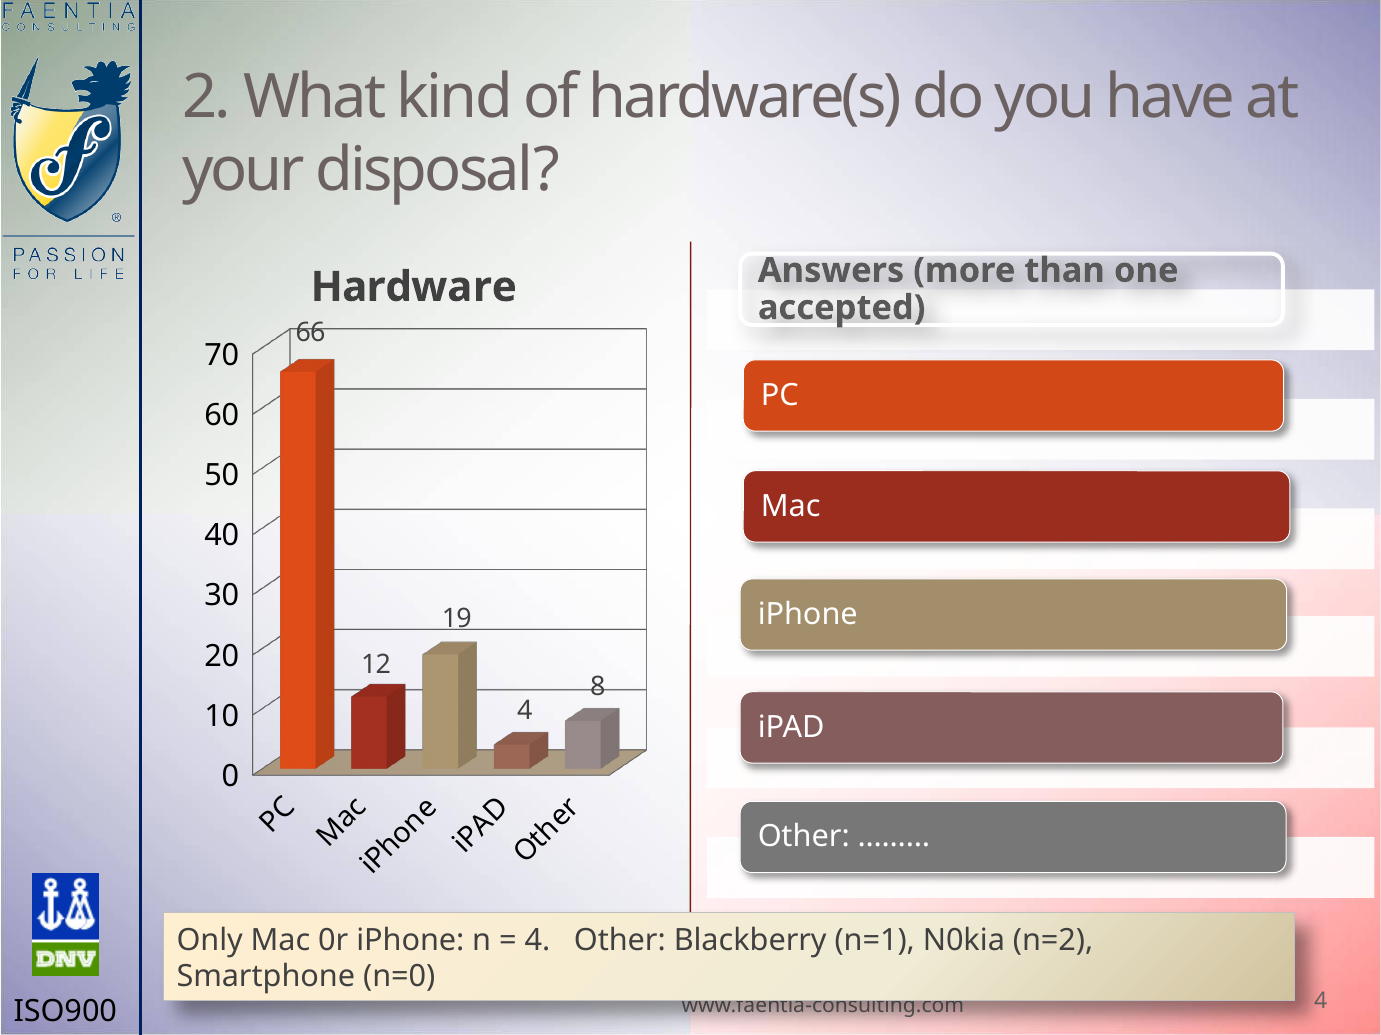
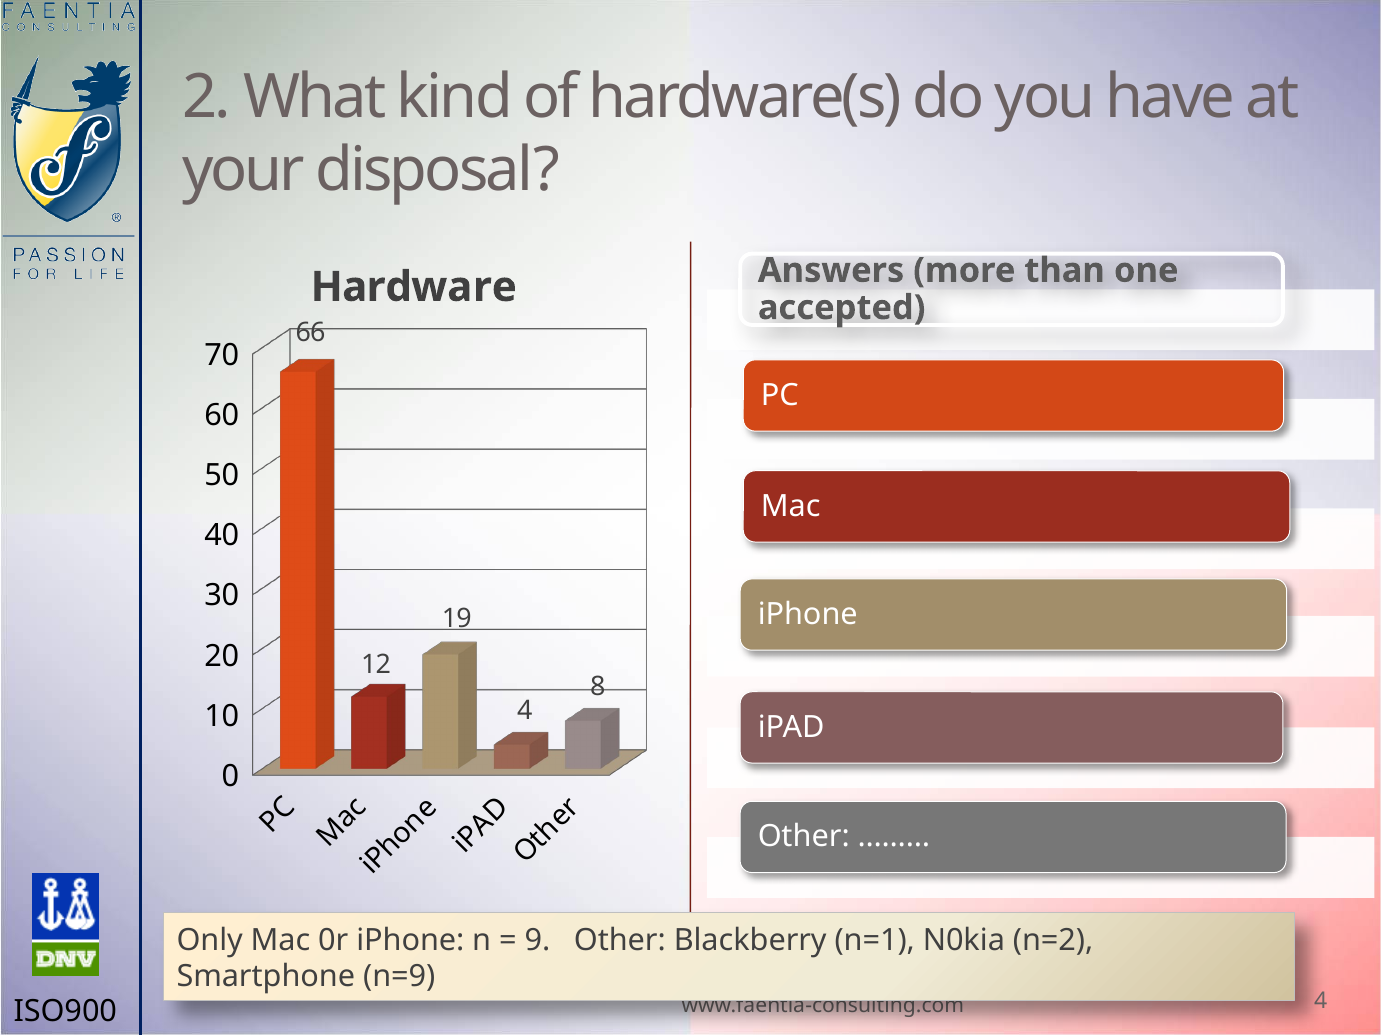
4: 4 -> 9 (537, 941)
n=0: n=0 -> n=9 (399, 978)
